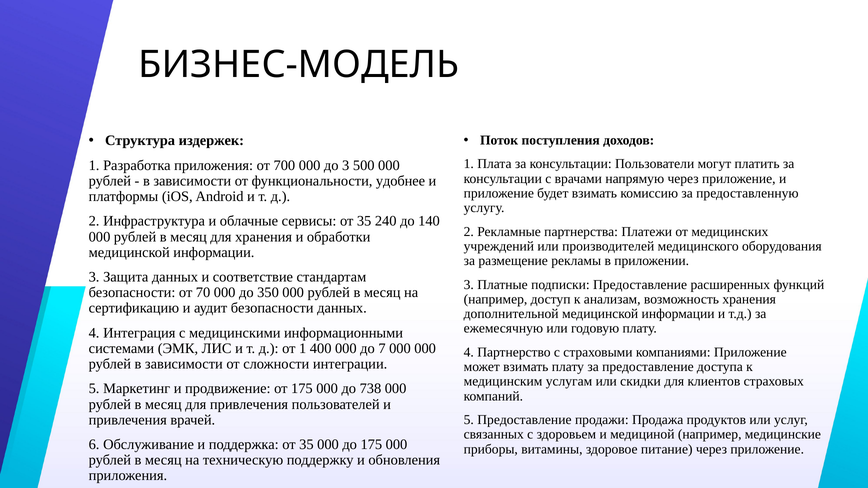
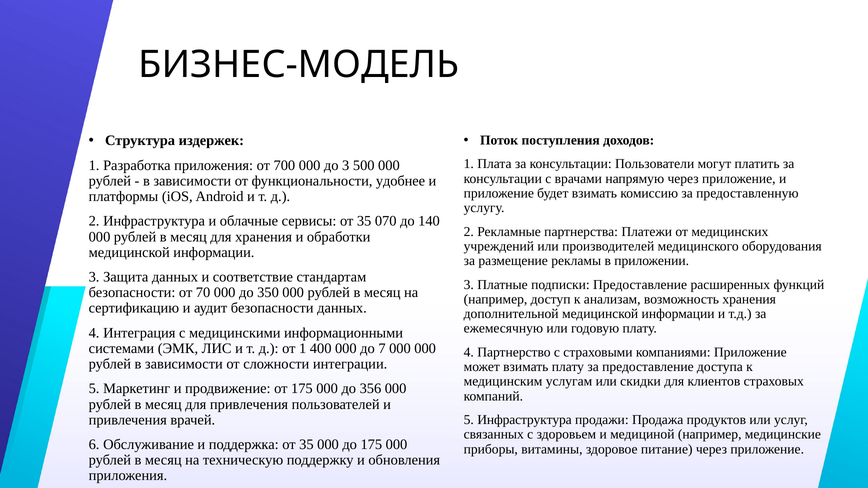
240: 240 -> 070 (386, 221)
738: 738 -> 356 (370, 389)
5 Предоставление: Предоставление -> Инфраструктура (525, 420)
